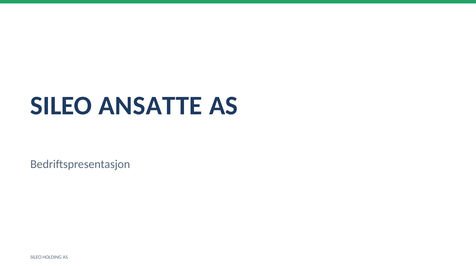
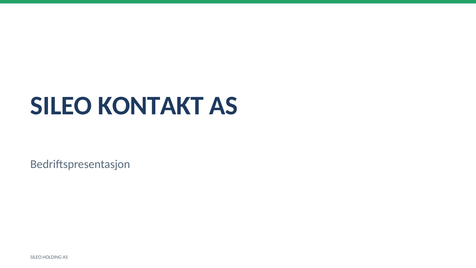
ANSATTE: ANSATTE -> KONTAKT (151, 106)
